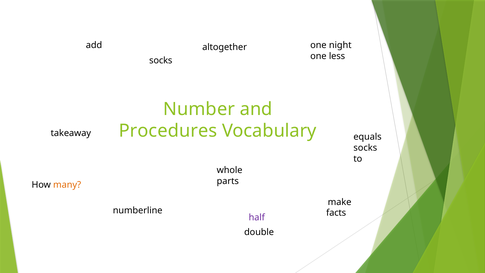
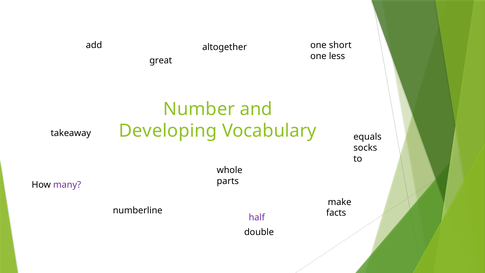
night: night -> short (340, 45)
socks: socks -> great (161, 61)
Procedures: Procedures -> Developing (168, 131)
many colour: orange -> purple (67, 185)
